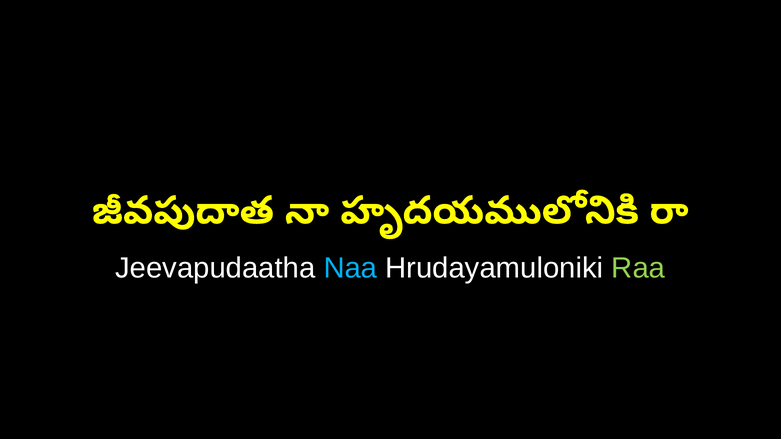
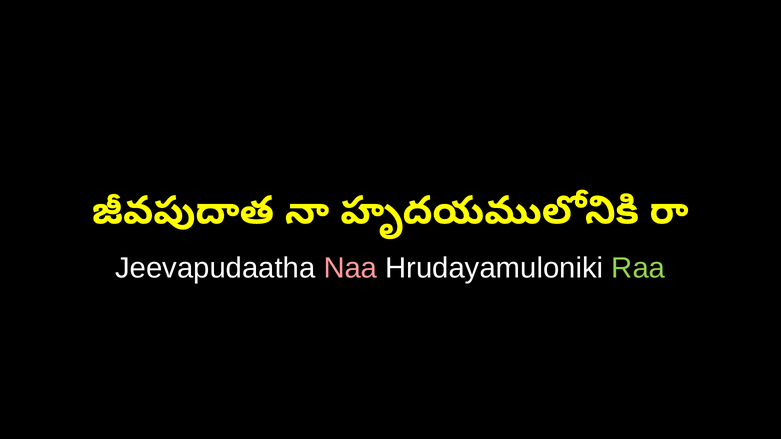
Naa colour: light blue -> pink (350, 268)
